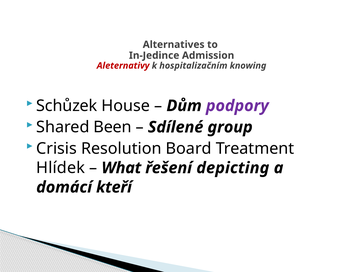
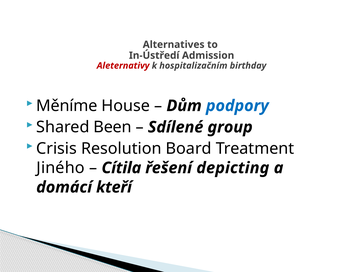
In-Jedince: In-Jedince -> In-Ústředí (154, 55)
knowing: knowing -> birthday (248, 66)
Schůzek: Schůzek -> Měníme (67, 106)
podpory colour: purple -> blue (237, 106)
Hlídek: Hlídek -> Jiného (61, 168)
What: What -> Cítila (121, 168)
